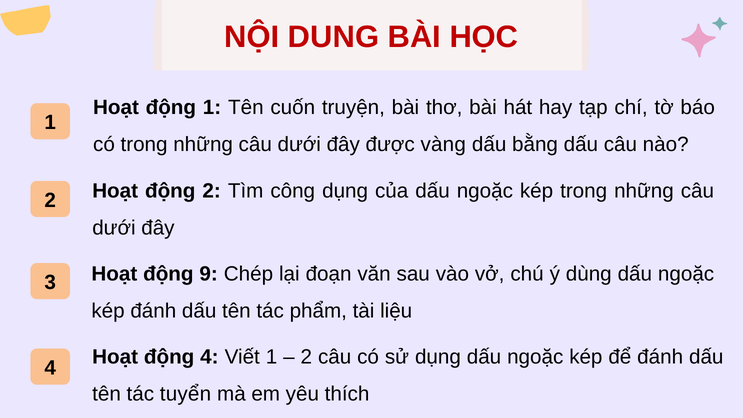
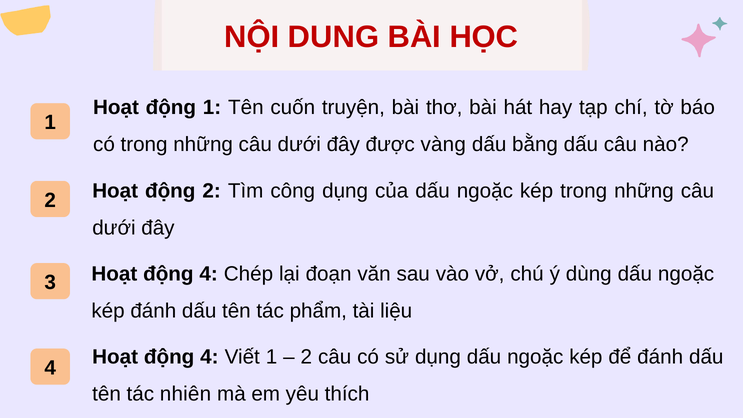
3 Hoạt động 9: 9 -> 4 (209, 274)
tuyển: tuyển -> nhiên (185, 394)
